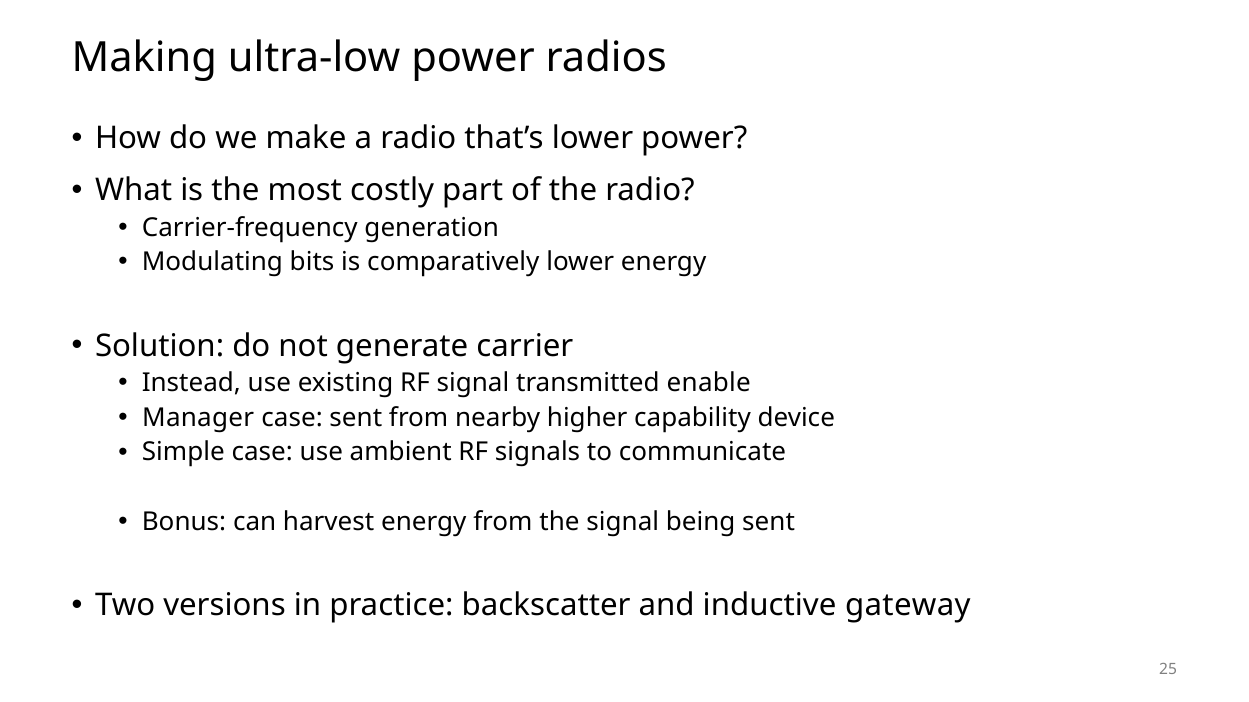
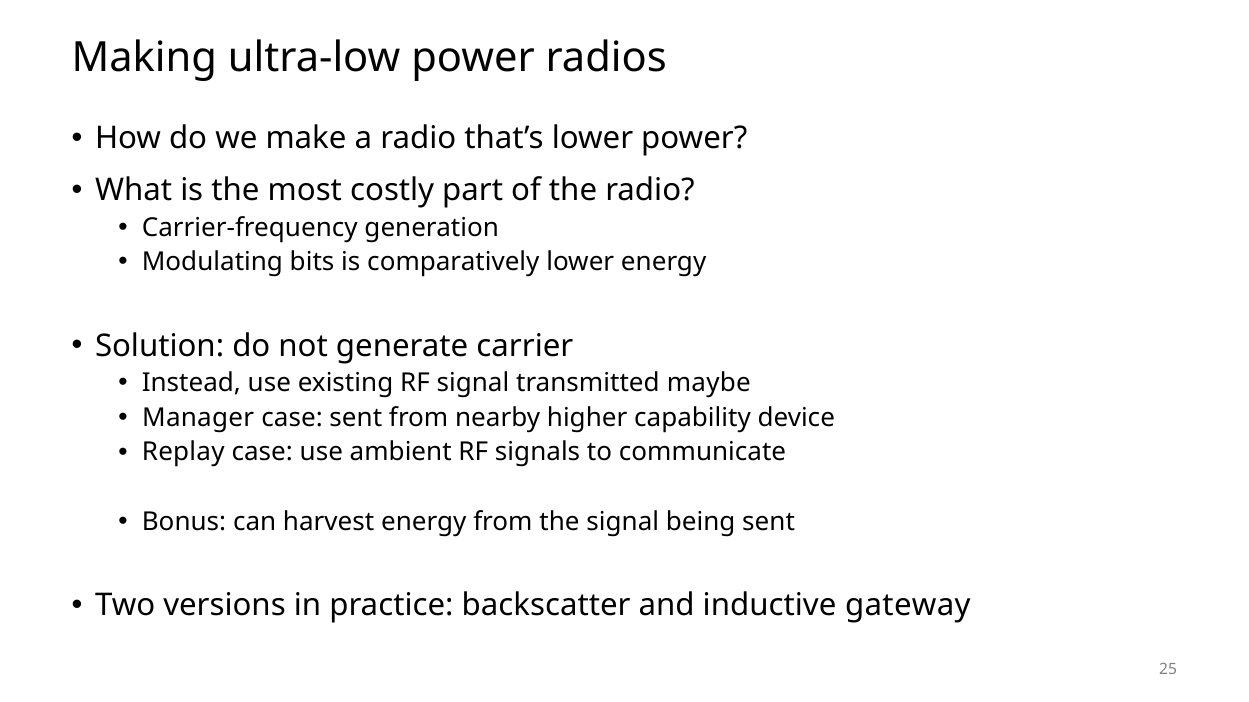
enable: enable -> maybe (709, 384)
Simple: Simple -> Replay (183, 453)
